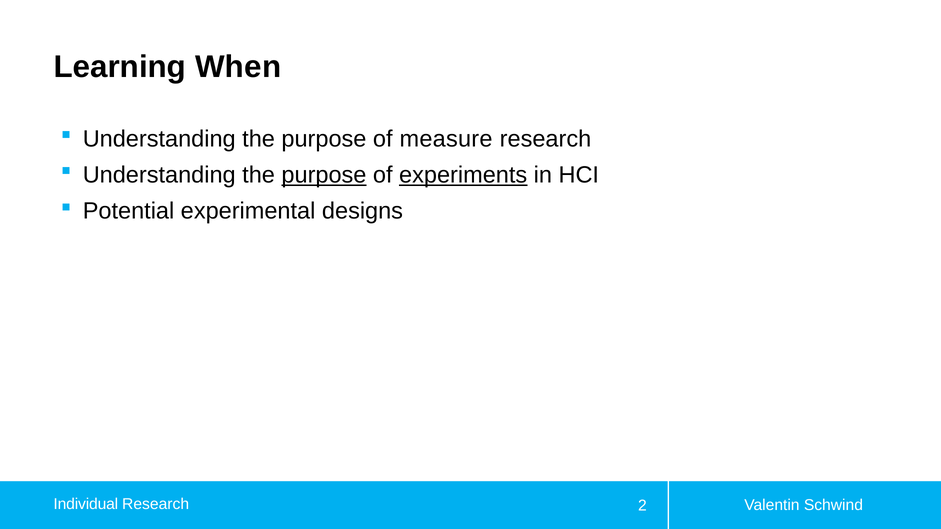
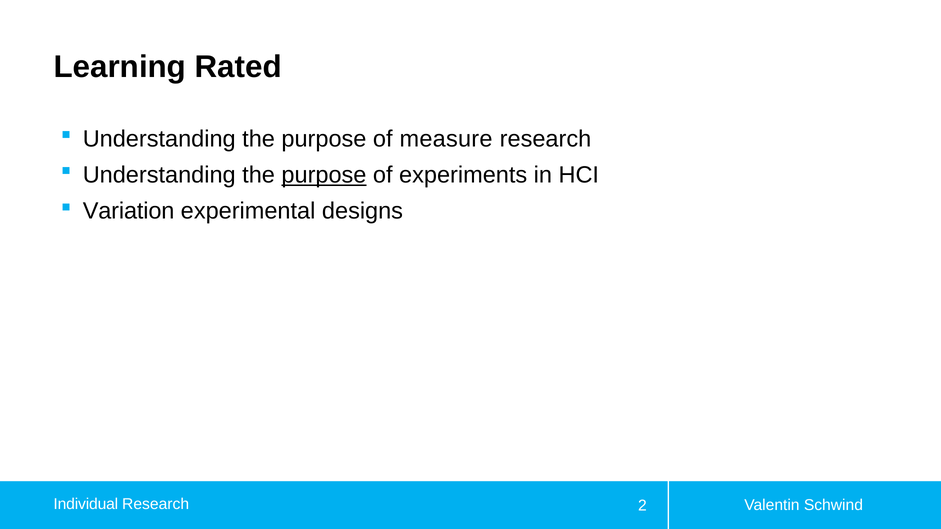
When: When -> Rated (238, 67)
experiments underline: present -> none (463, 175)
Potential: Potential -> Variation (129, 211)
